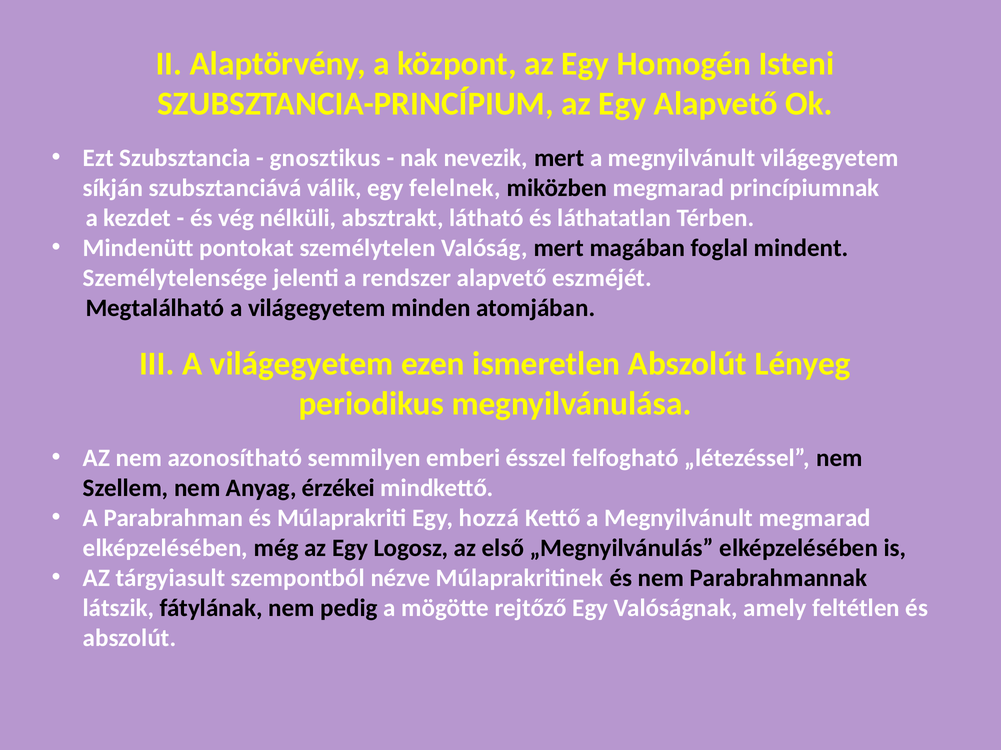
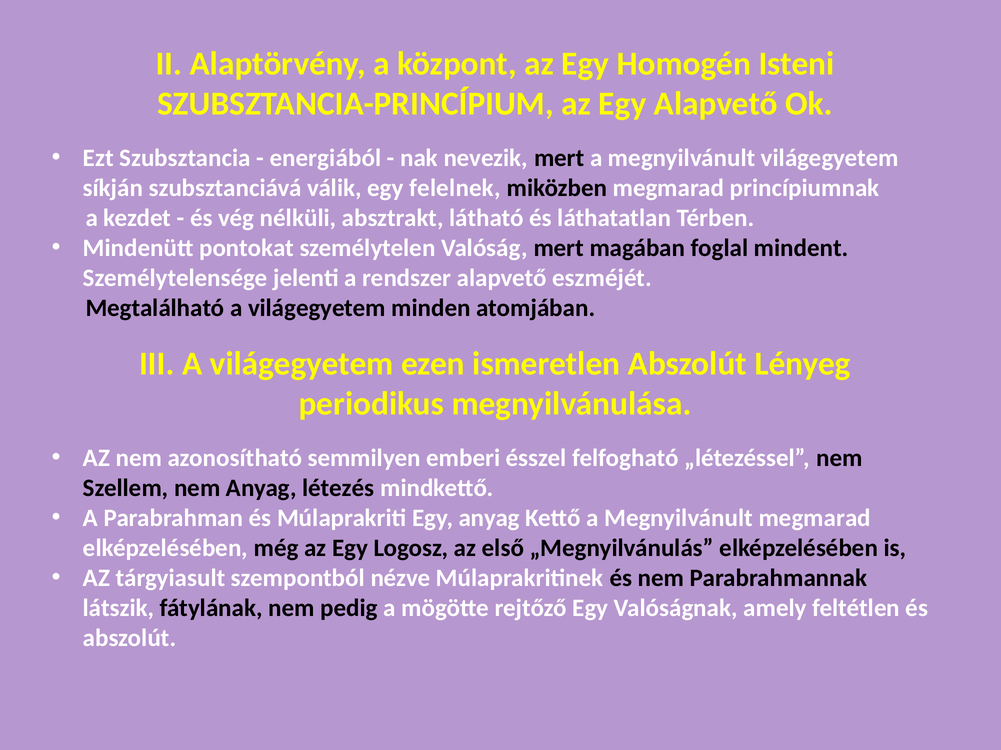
gnosztikus: gnosztikus -> energiából (325, 158)
érzékei: érzékei -> létezés (338, 488)
Egy hozzá: hozzá -> anyag (489, 519)
